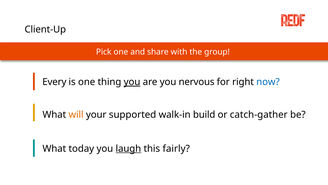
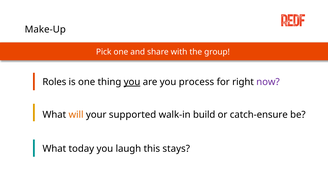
Client-Up: Client-Up -> Make-Up (45, 29)
Every: Every -> Roles (54, 82)
nervous: nervous -> process (196, 82)
now colour: blue -> purple (268, 82)
catch-gather: catch-gather -> catch-ensure (259, 114)
laugh underline: present -> none (128, 148)
fairly: fairly -> stays (176, 148)
